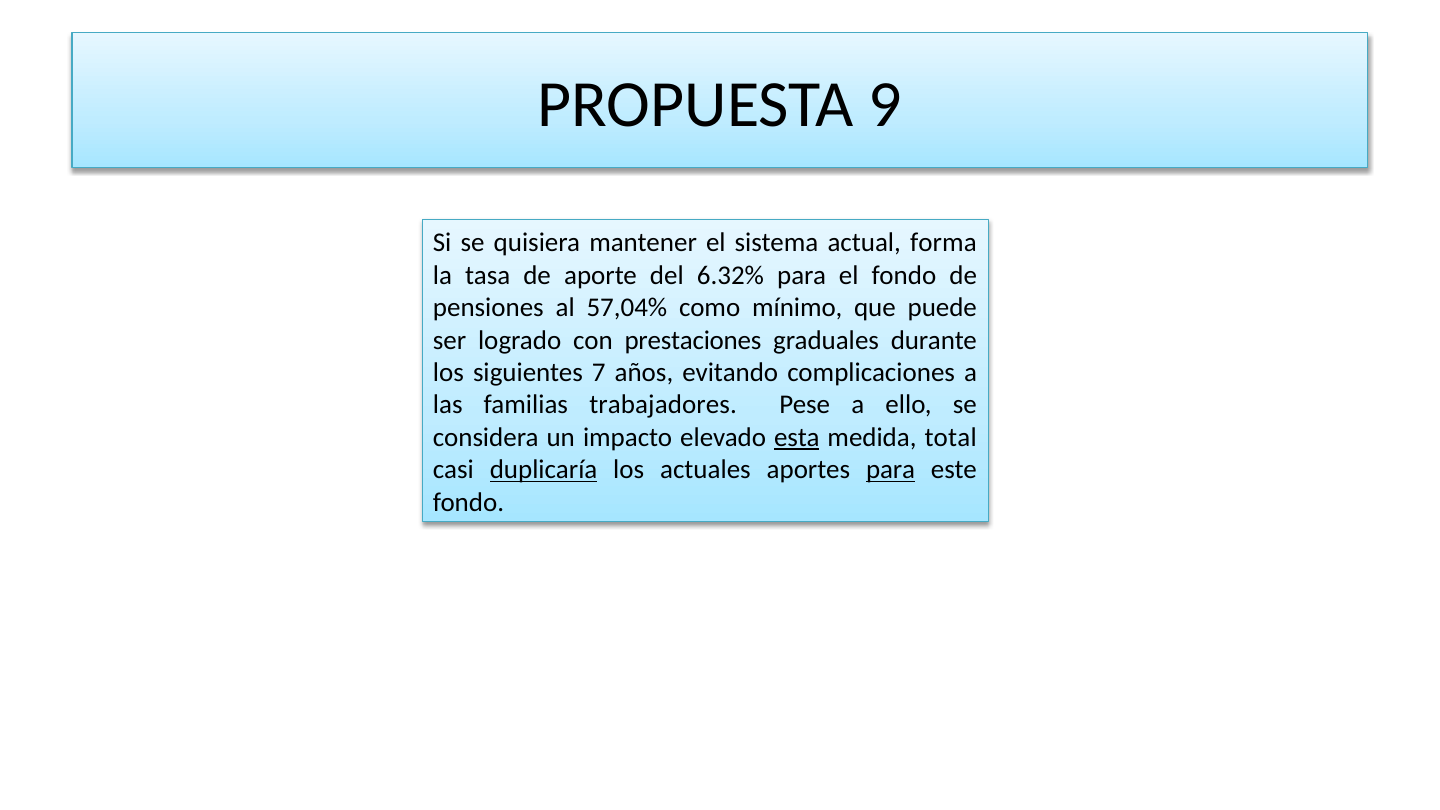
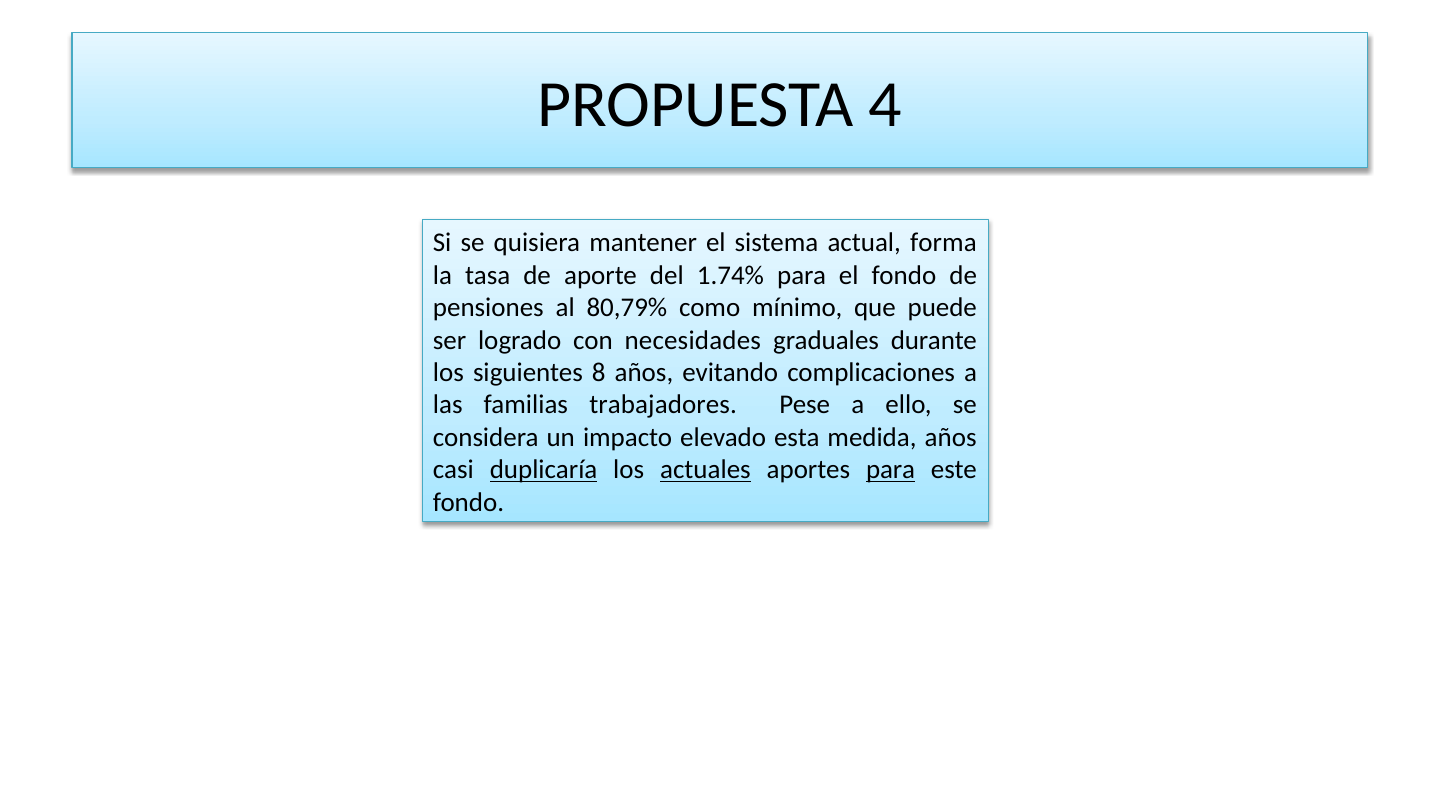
9: 9 -> 4 (885, 105)
6.32%: 6.32% -> 1.74% (730, 275)
57,04%: 57,04% -> 80,79% (627, 308)
prestaciones: prestaciones -> necesidades (693, 340)
7: 7 -> 8 (599, 373)
esta underline: present -> none (797, 437)
medida total: total -> años (951, 437)
actuales underline: none -> present (705, 470)
